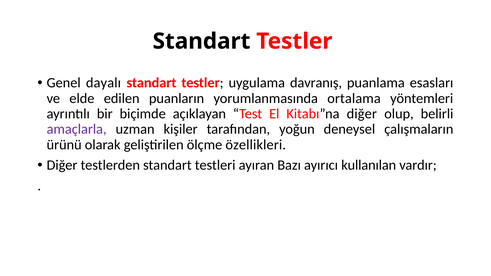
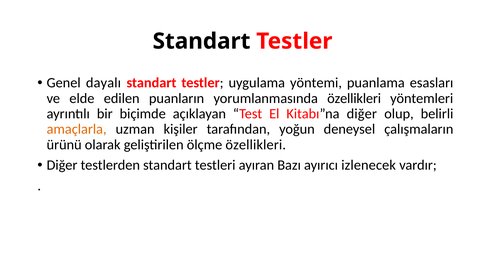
davranış: davranış -> yöntemi (316, 83)
yorumlanmasında ortalama: ortalama -> özellikleri (354, 98)
amaçlarla colour: purple -> orange (77, 129)
kullanılan: kullanılan -> izlenecek (369, 165)
